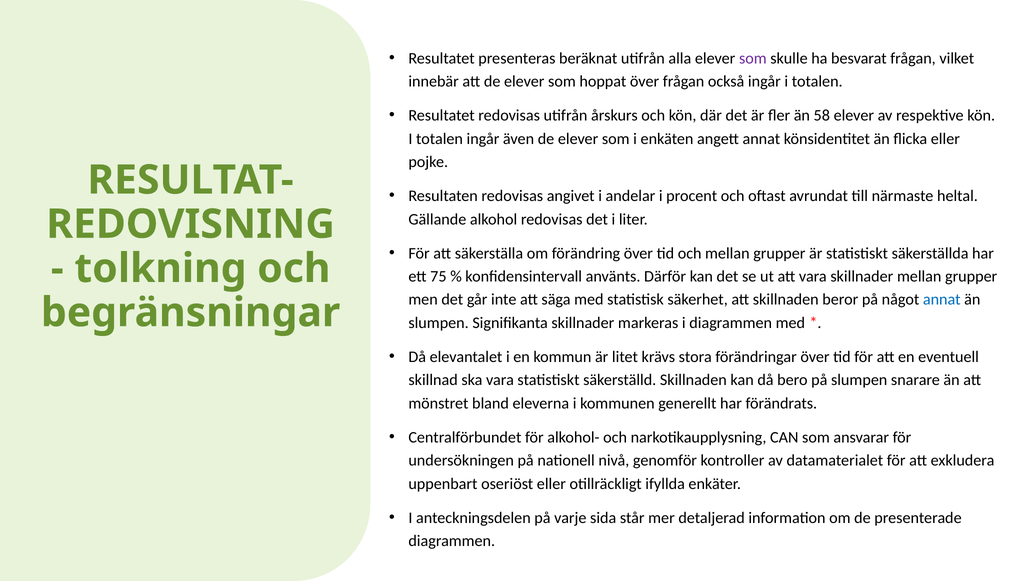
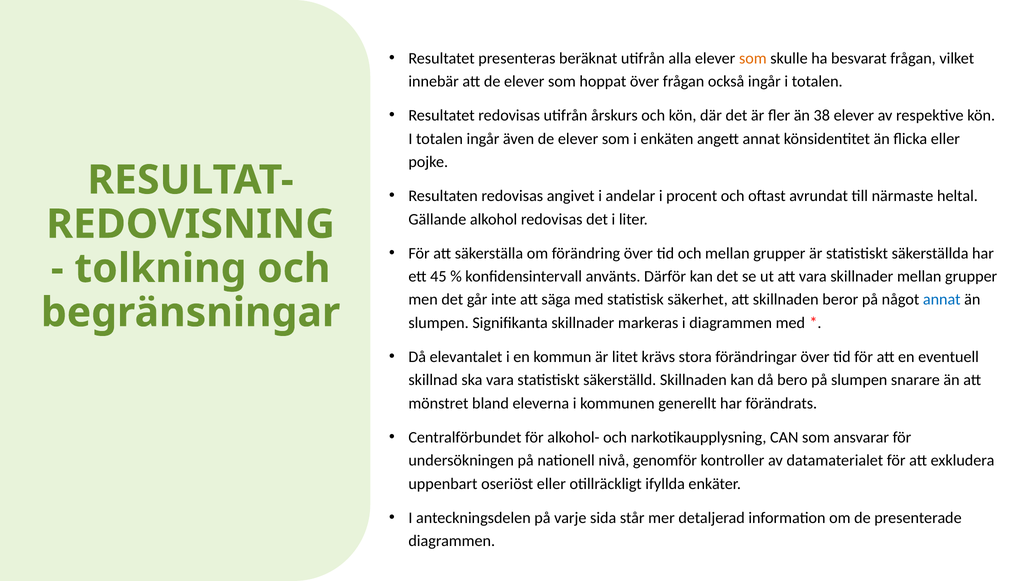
som colour: purple -> orange (753, 58)
58: 58 -> 38 (822, 115)
75: 75 -> 45 (438, 276)
